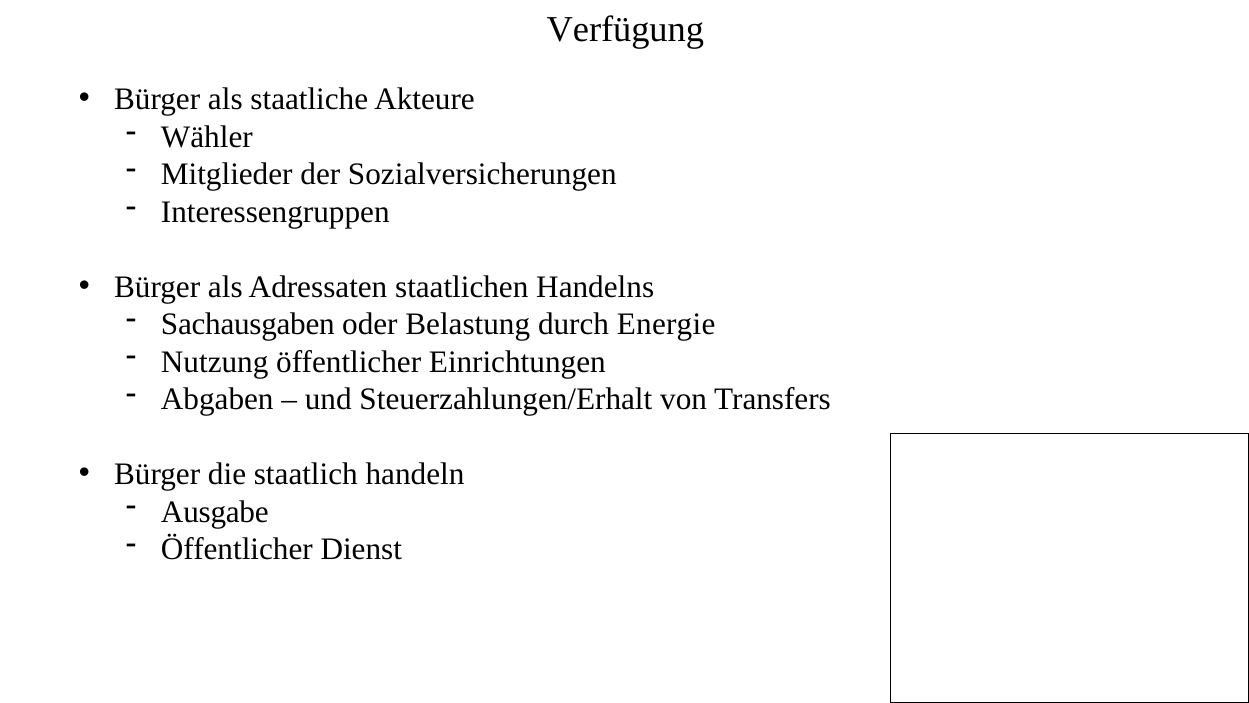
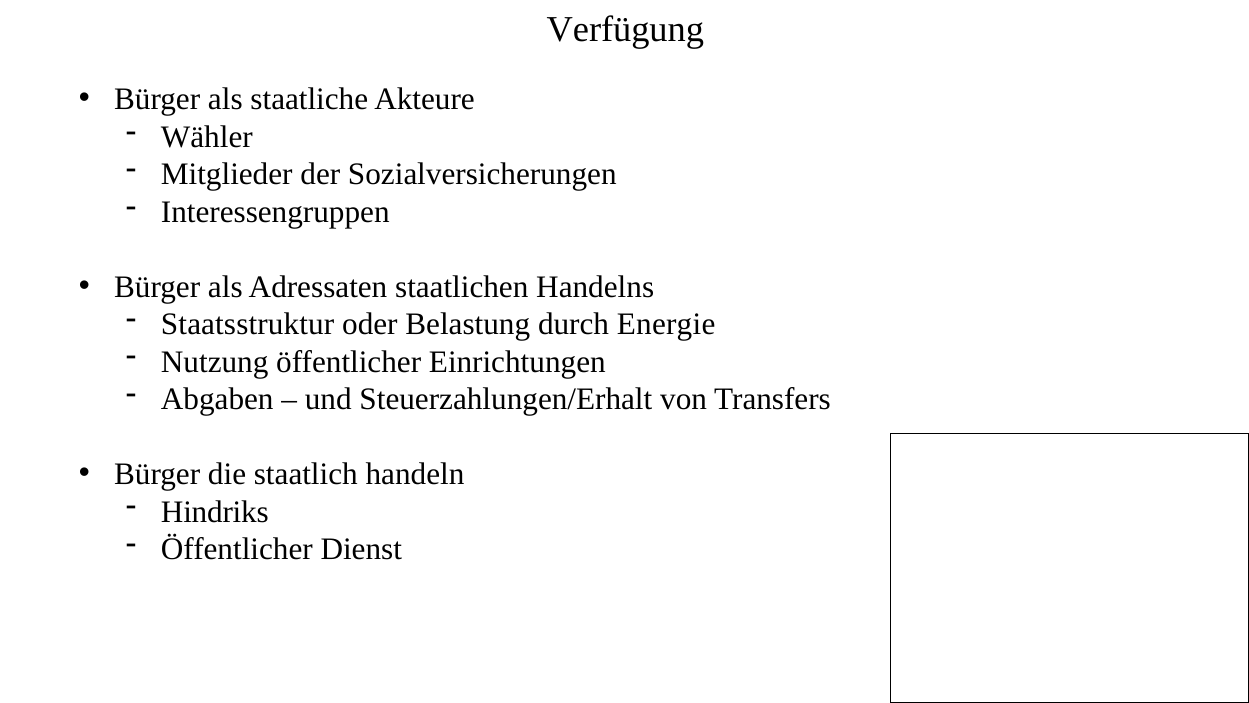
Sachausgaben: Sachausgaben -> Staatsstruktur (248, 324)
Ausgabe: Ausgabe -> Hindriks (215, 511)
